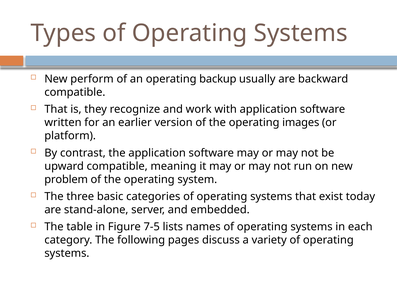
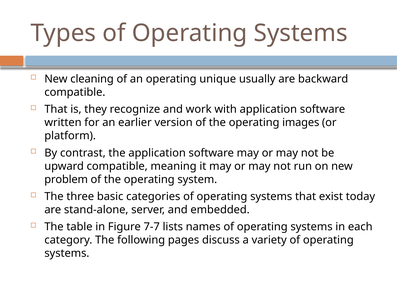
perform: perform -> cleaning (92, 79)
backup: backup -> unique (218, 79)
7-5: 7-5 -> 7-7 (152, 227)
